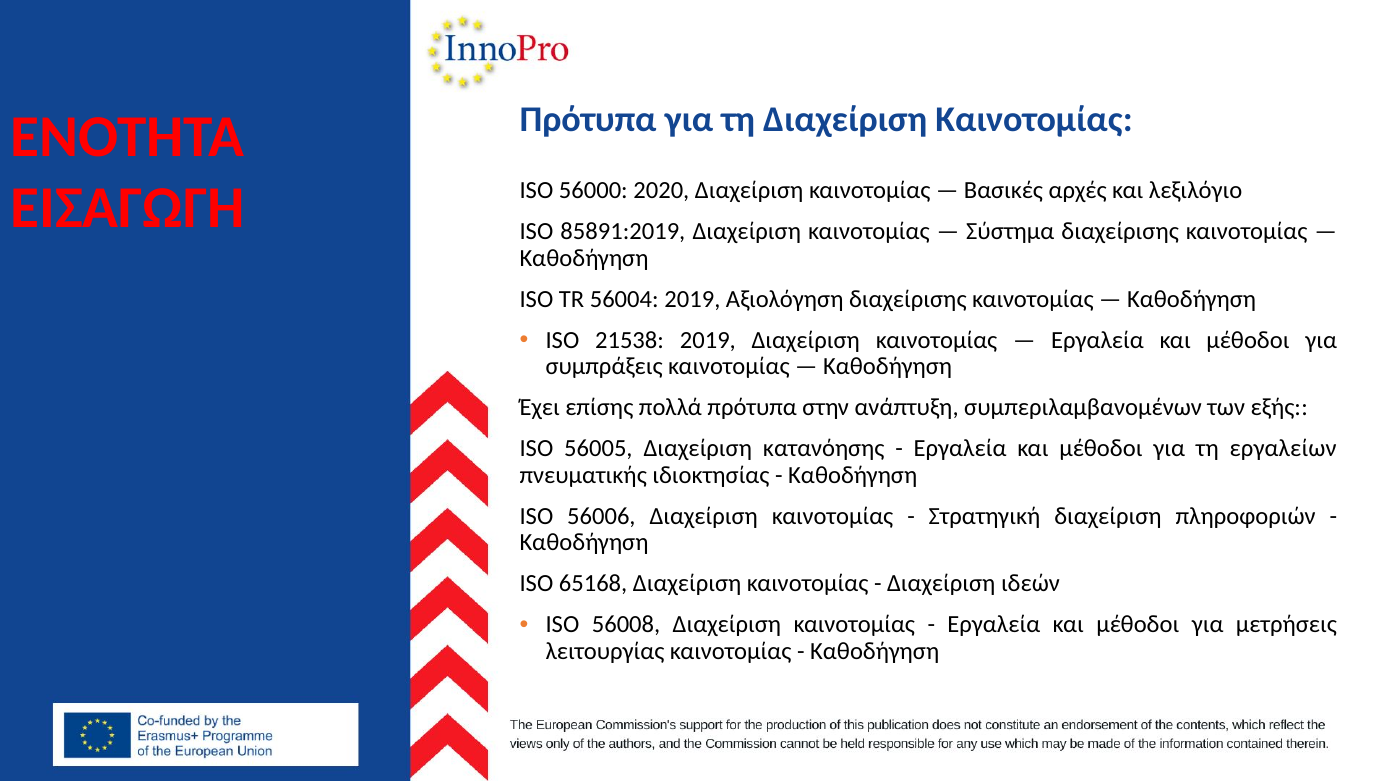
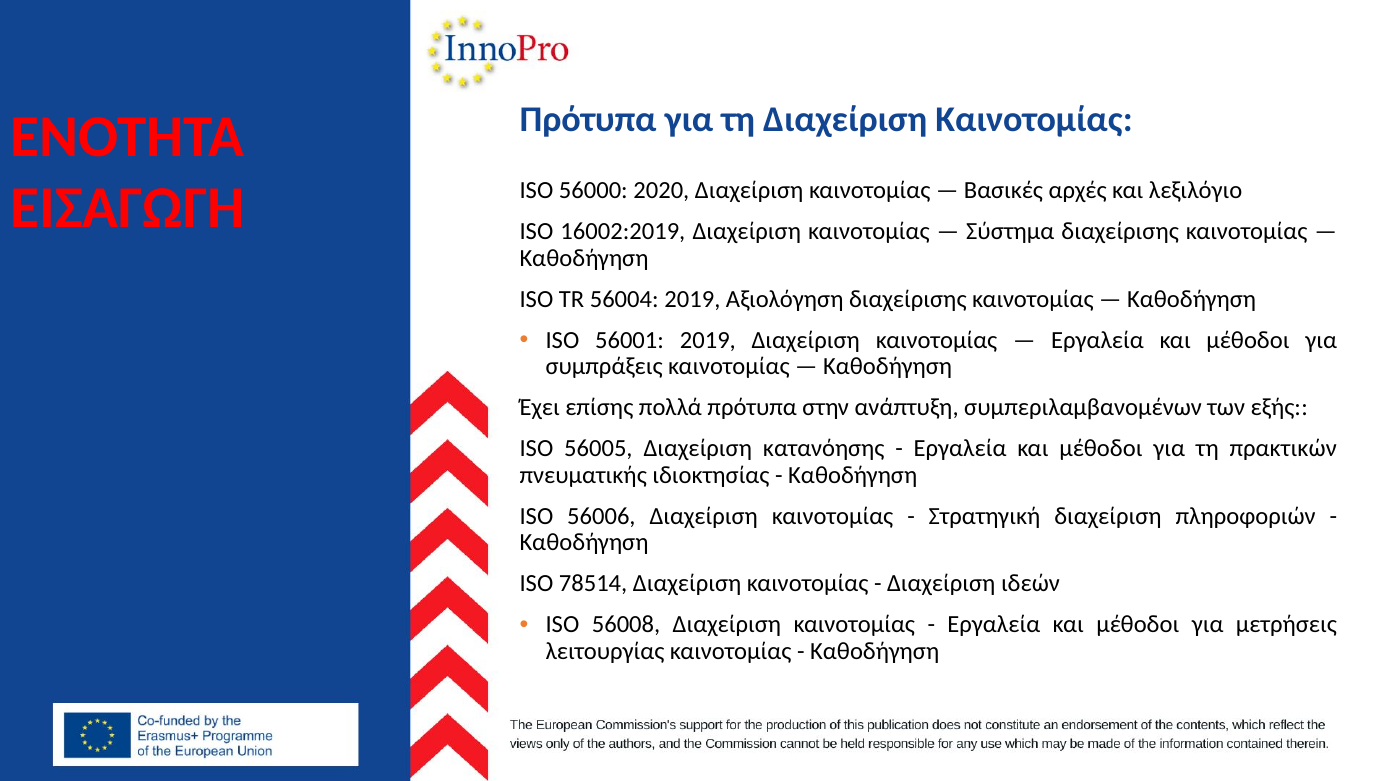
85891:2019: 85891:2019 -> 16002:2019 (623, 231)
21538: 21538 -> 56001 (630, 340)
εργαλείων: εργαλείων -> πρακτικών (1283, 448)
65168: 65168 -> 78514 (593, 584)
